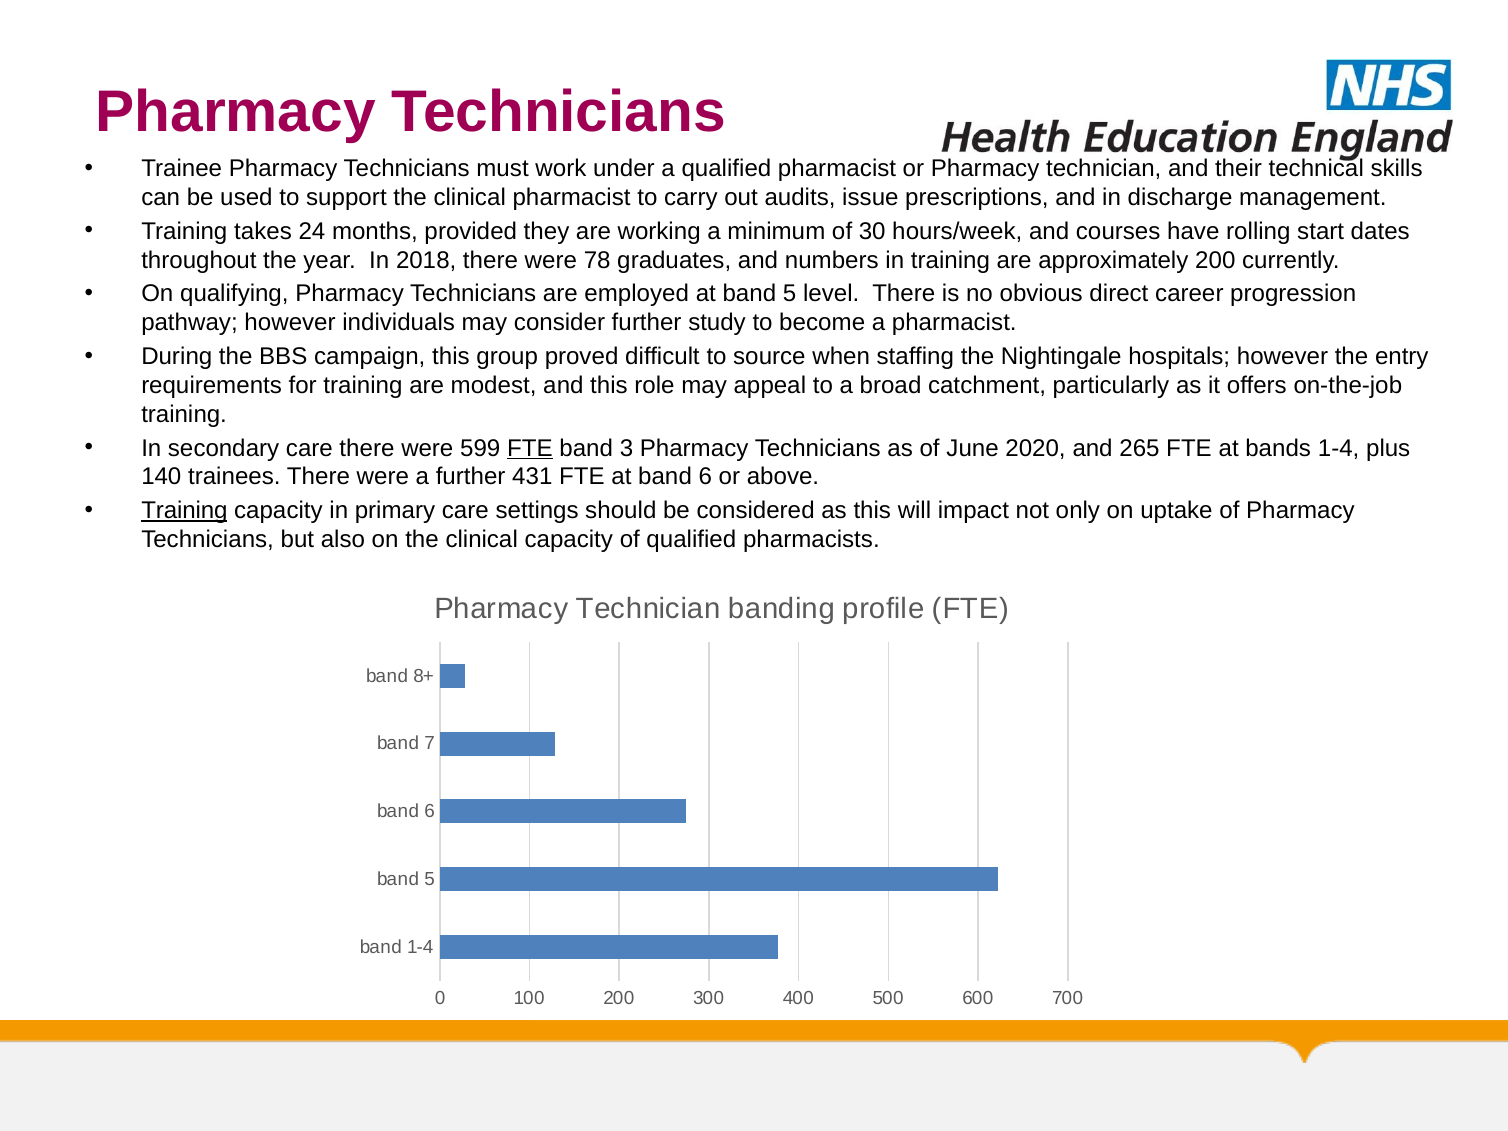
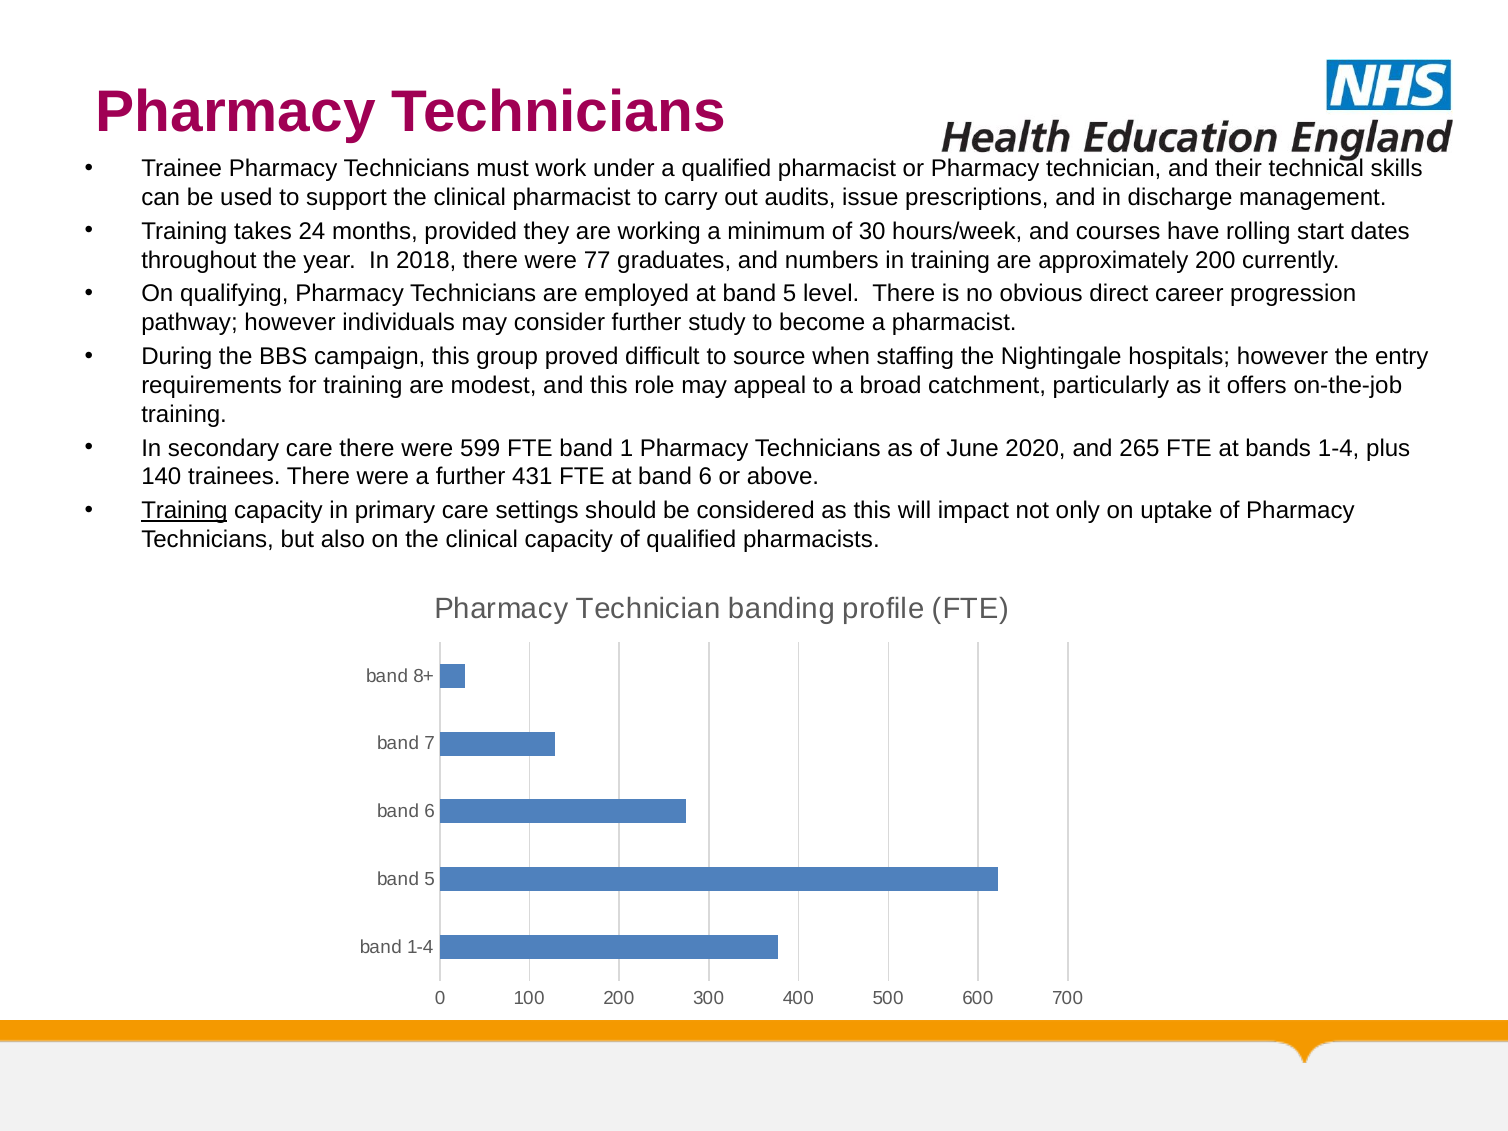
78: 78 -> 77 (597, 260)
FTE underline: present -> none (530, 448)
3: 3 -> 1 (627, 448)
